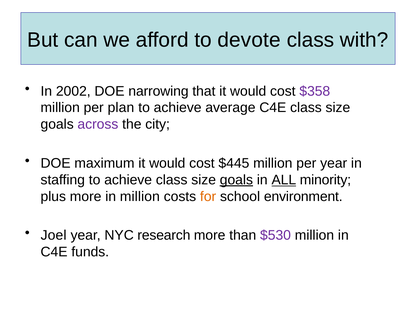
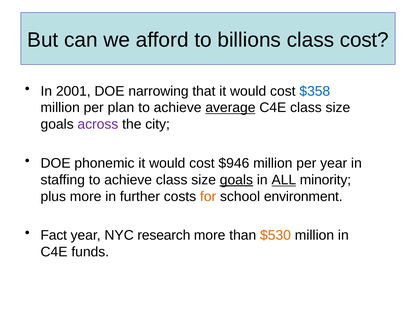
devote: devote -> billions (249, 40)
class with: with -> cost (364, 40)
2002: 2002 -> 2001 (73, 91)
$358 colour: purple -> blue (315, 91)
average underline: none -> present (230, 108)
maximum: maximum -> phonemic (104, 163)
$445: $445 -> $946 (234, 163)
in million: million -> further (140, 196)
Joel: Joel -> Fact (54, 235)
$530 colour: purple -> orange (276, 235)
